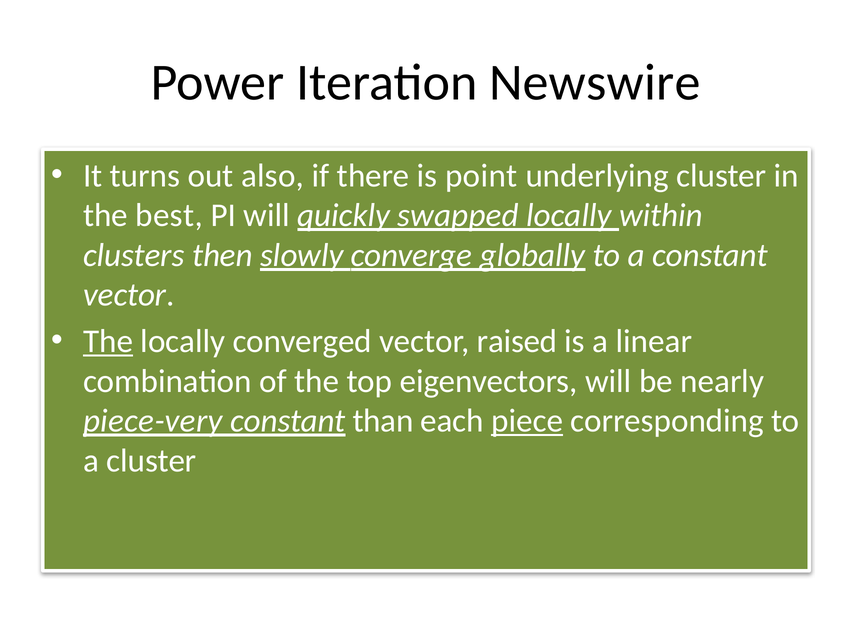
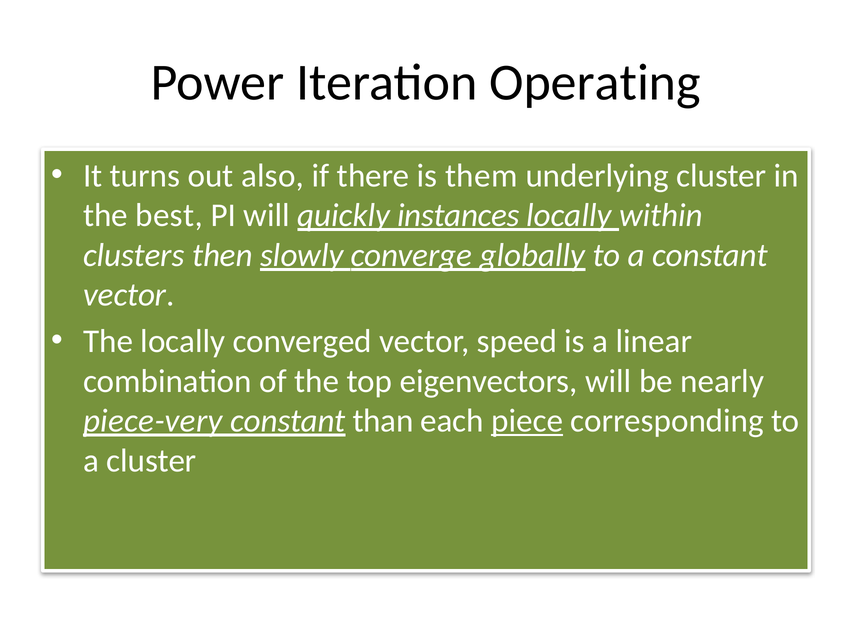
Newswire: Newswire -> Operating (595, 82)
point: point -> them (481, 176)
swapped: swapped -> instances (458, 215)
The underline: present -> none (108, 341)
raised: raised -> speed (517, 341)
